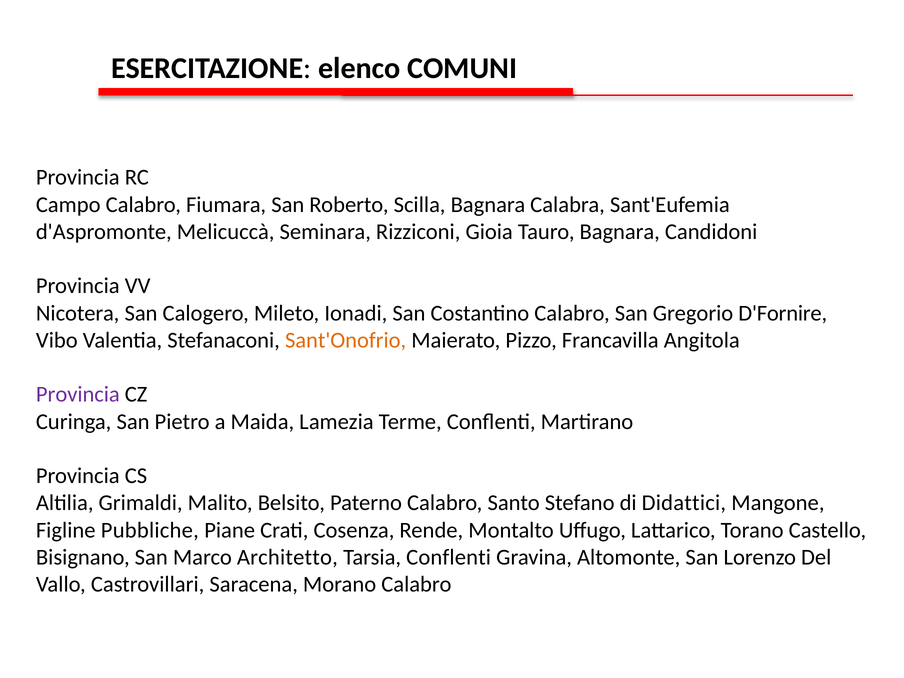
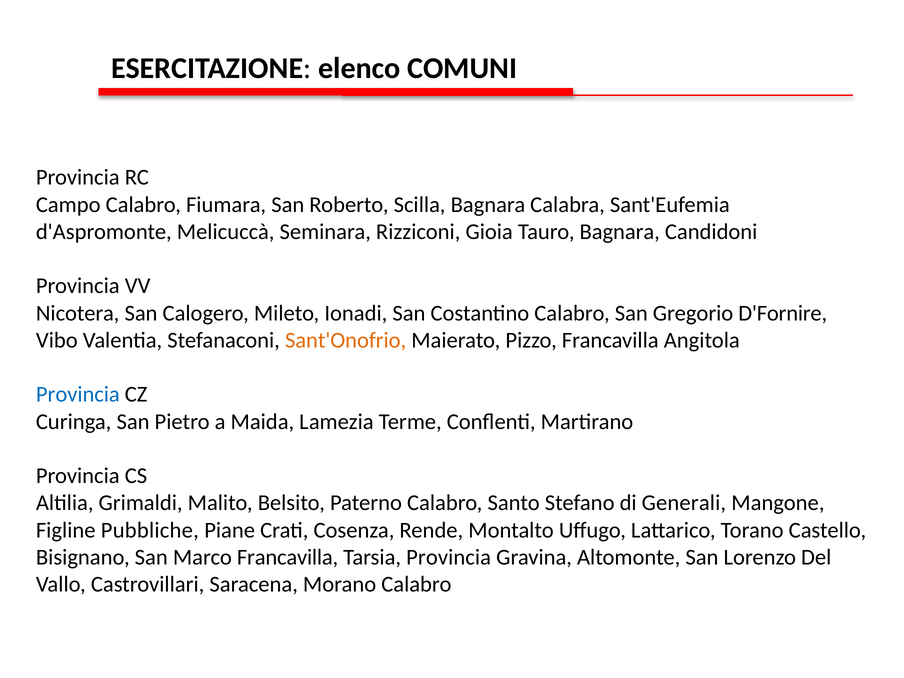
Provincia colour: purple -> blue (78, 395)
Didattici: Didattici -> Generali (684, 503)
Marco Architetto: Architetto -> Francavilla (288, 557)
Tarsia Conflenti: Conflenti -> Provincia (449, 557)
